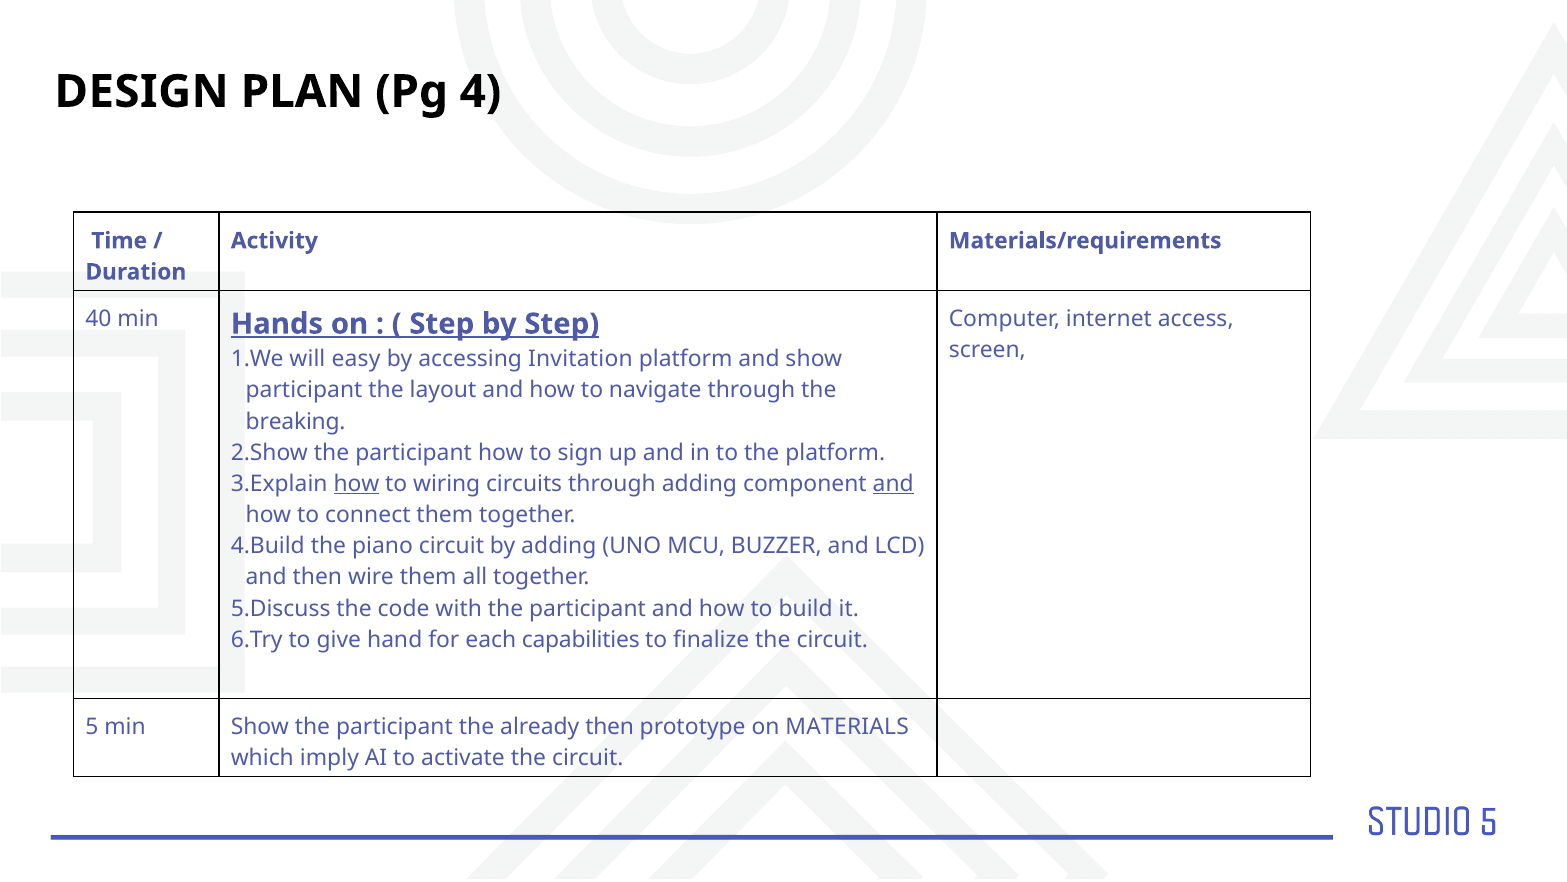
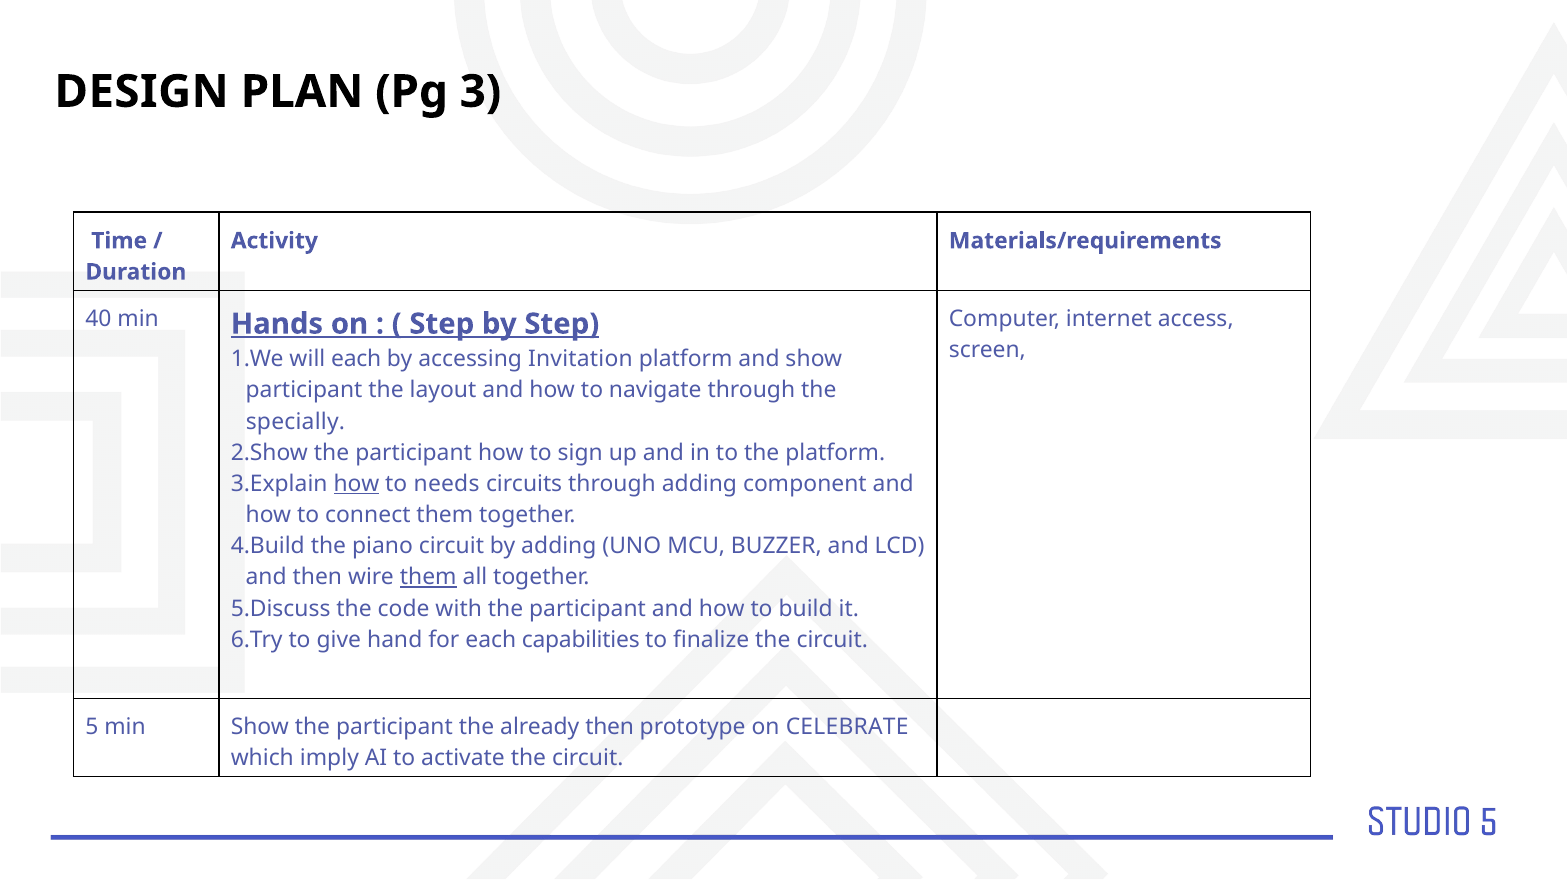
4: 4 -> 3 (481, 92)
will easy: easy -> each (356, 359)
breaking: breaking -> specially (295, 421)
wiring: wiring -> needs (447, 484)
and underline: present -> none (893, 484)
them underline: none -> present (428, 577)
MATERIALS: MATERIALS -> CELEBRATE (847, 727)
